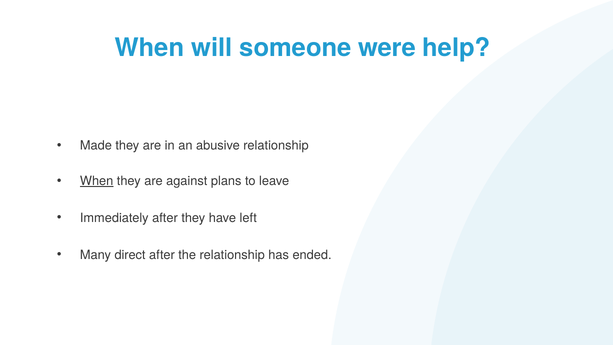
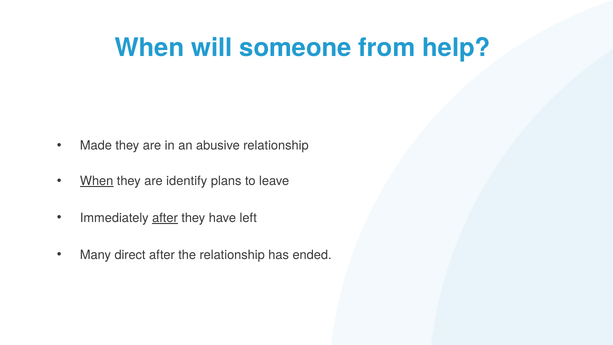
were: were -> from (387, 48)
against: against -> identify (187, 181)
after underline: none -> present (165, 218)
